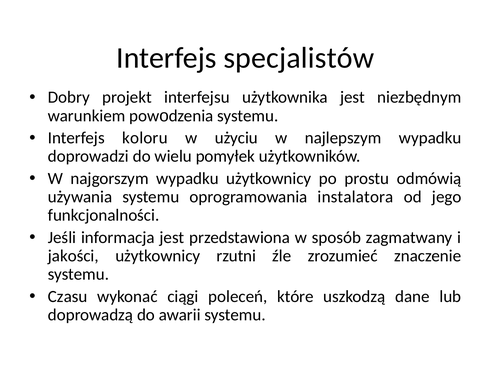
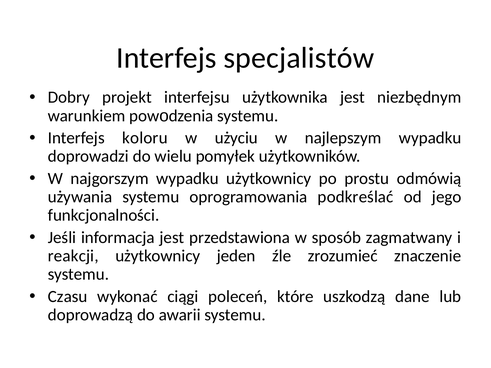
instalatora: instalatora -> podkreślać (356, 197)
jakości: jakości -> reakcji (73, 256)
rzutni: rzutni -> jeden (236, 256)
